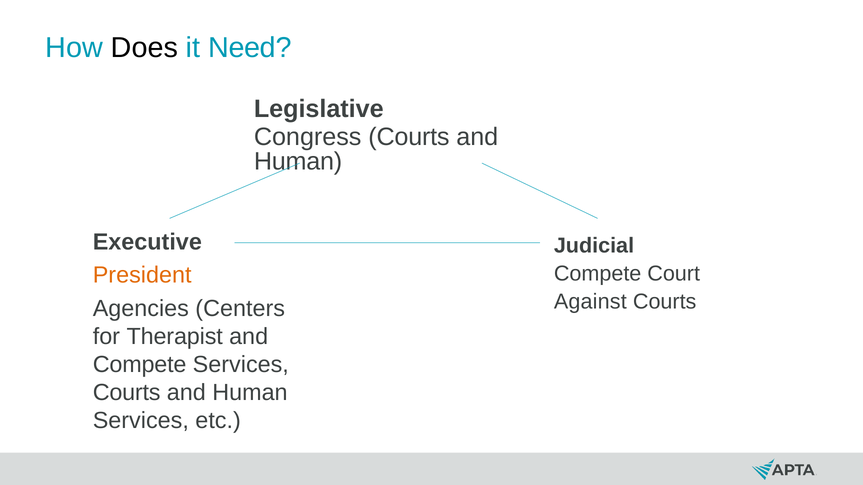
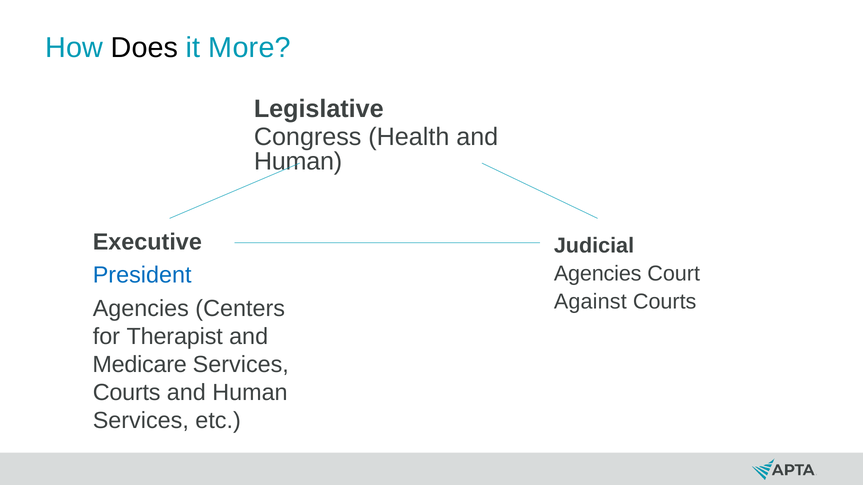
Need: Need -> More (250, 48)
Congress Courts: Courts -> Health (409, 137)
Compete: Compete -> Agencies (598, 274)
President colour: orange -> blue (142, 275)
Compete: Compete -> Medicare (140, 365)
